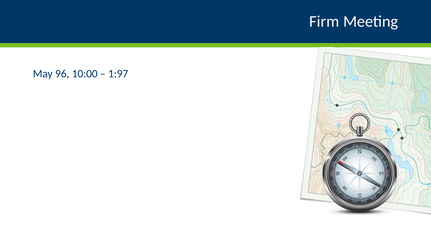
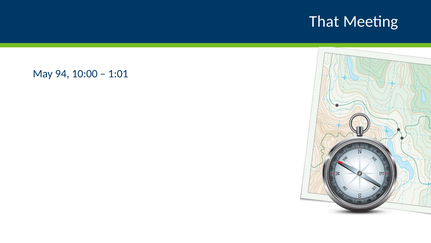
Firm: Firm -> That (324, 21)
96: 96 -> 94 (62, 74)
1:97: 1:97 -> 1:01 (118, 74)
